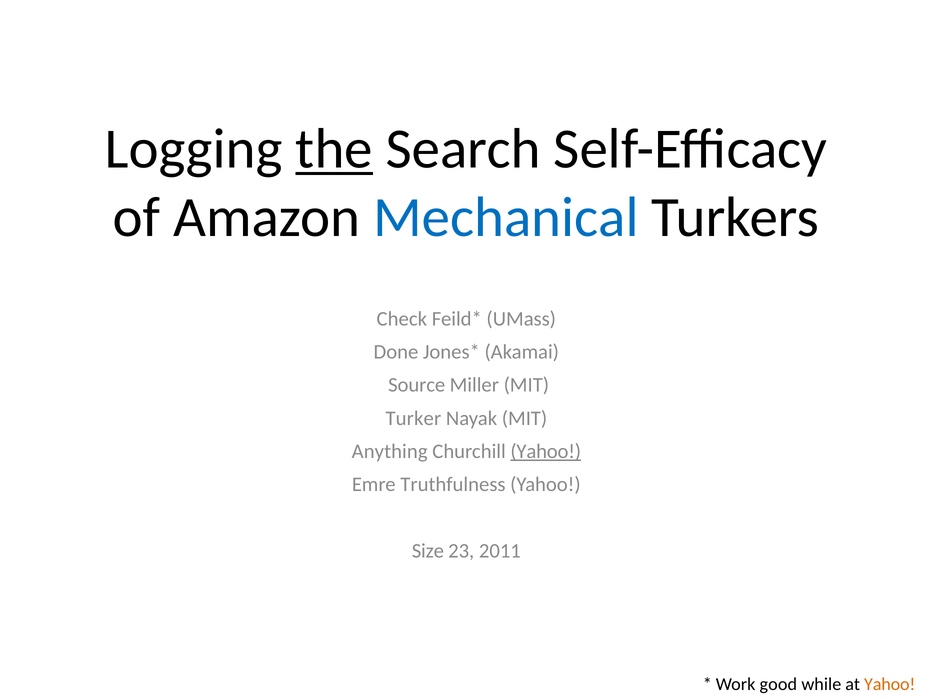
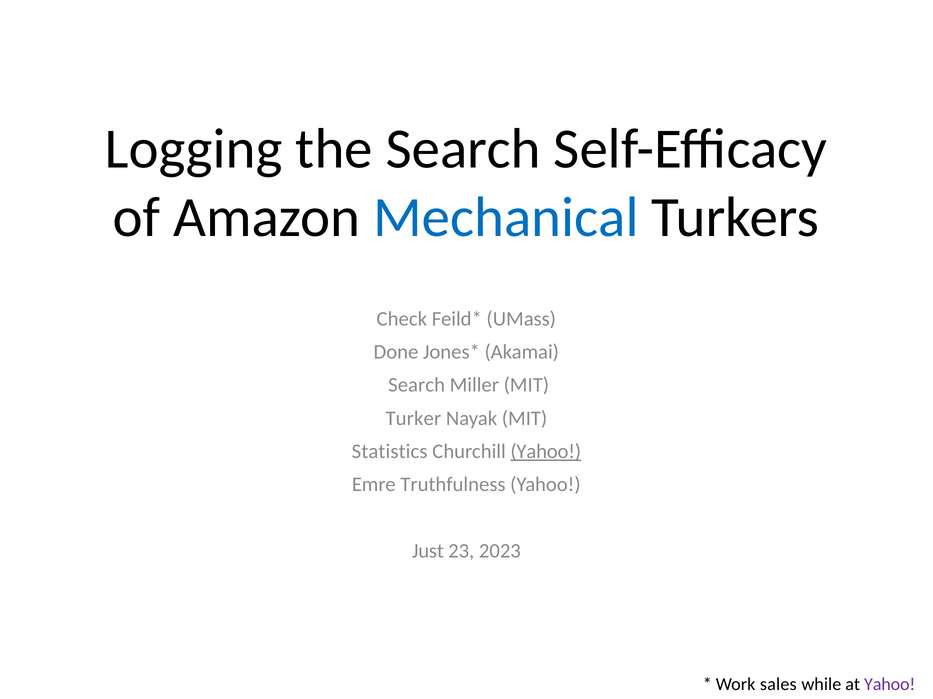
the underline: present -> none (334, 149)
Source: Source -> Search (417, 386)
Anything: Anything -> Statistics (390, 452)
Size: Size -> Just (428, 551)
2011: 2011 -> 2023 (500, 551)
good: good -> sales (778, 685)
Yahoo colour: orange -> purple (890, 685)
